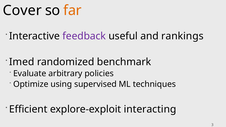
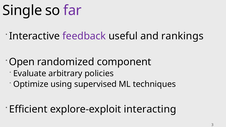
Cover: Cover -> Single (22, 10)
far colour: orange -> purple (72, 10)
Imed: Imed -> Open (22, 62)
benchmark: benchmark -> component (124, 62)
